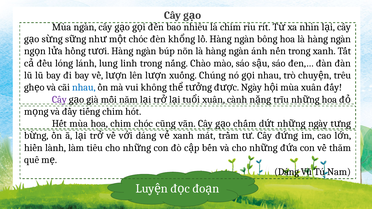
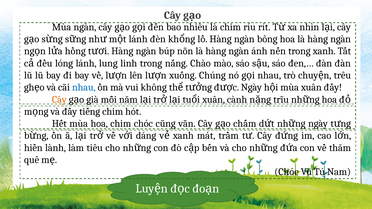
chóc: chóc -> lánh (138, 39)
Cây colour: purple -> orange (59, 100)
Dáng: Dáng -> Chóc (286, 172)
